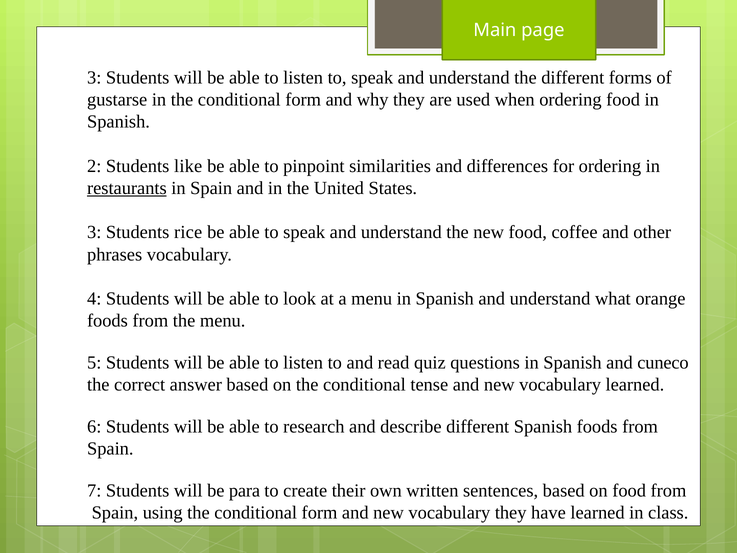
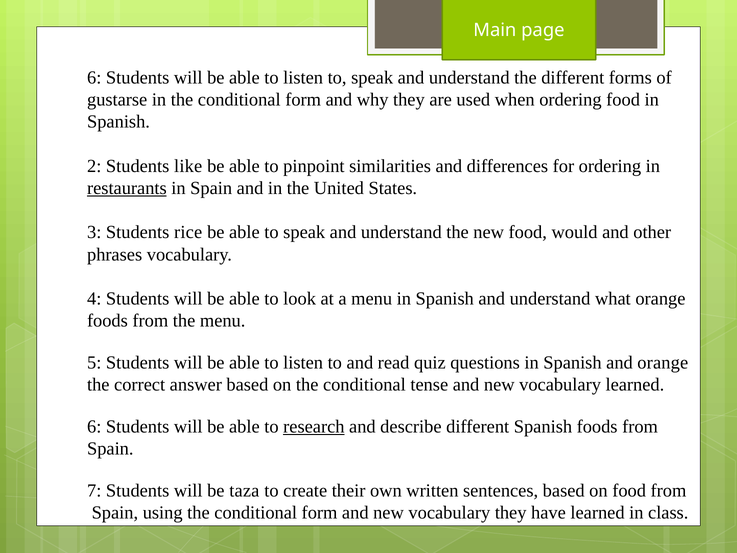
3: 3 -> 6 (94, 78)
coffee: coffee -> would (575, 232)
and cuneco: cuneco -> orange (663, 362)
research underline: none -> present (314, 426)
para: para -> taza (244, 490)
